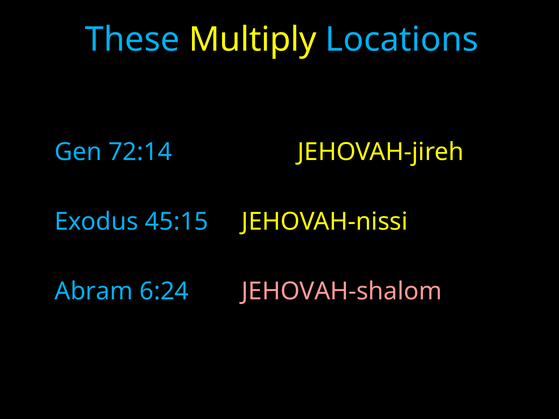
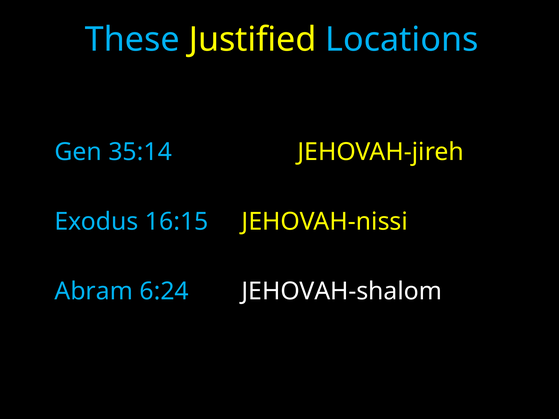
Multiply: Multiply -> Justified (253, 40)
72:14: 72:14 -> 35:14 (140, 152)
45:15: 45:15 -> 16:15 (177, 222)
JEHOVAH-shalom colour: pink -> white (342, 291)
